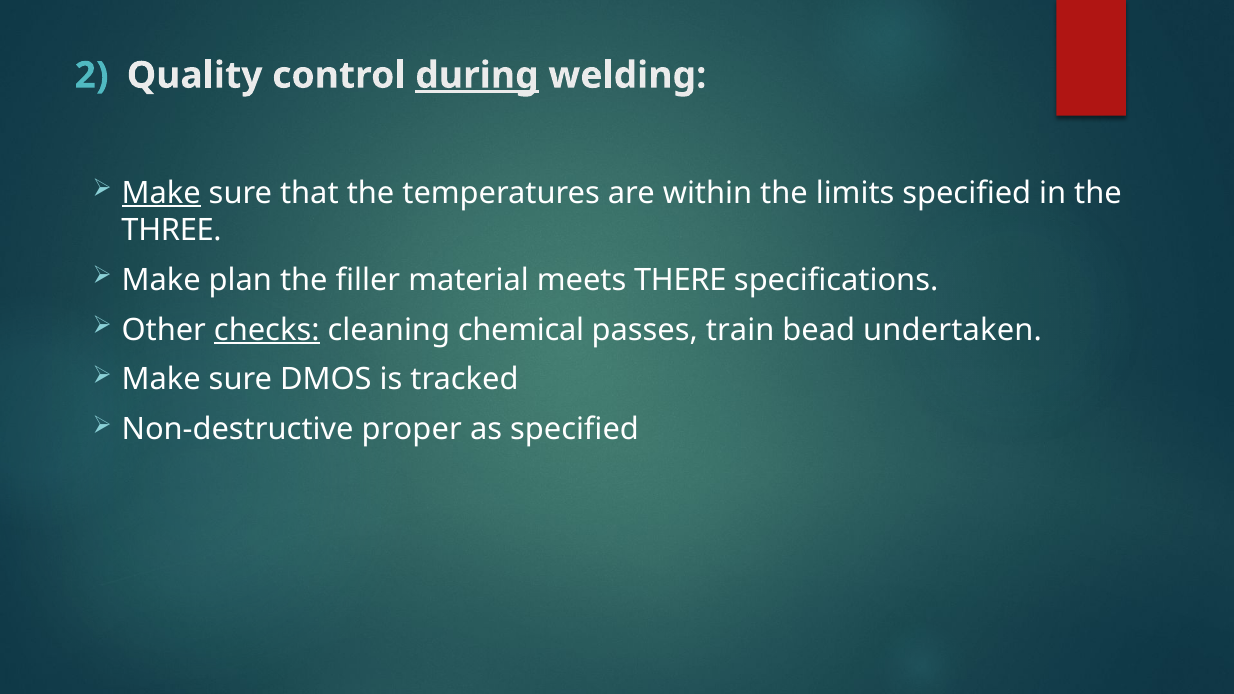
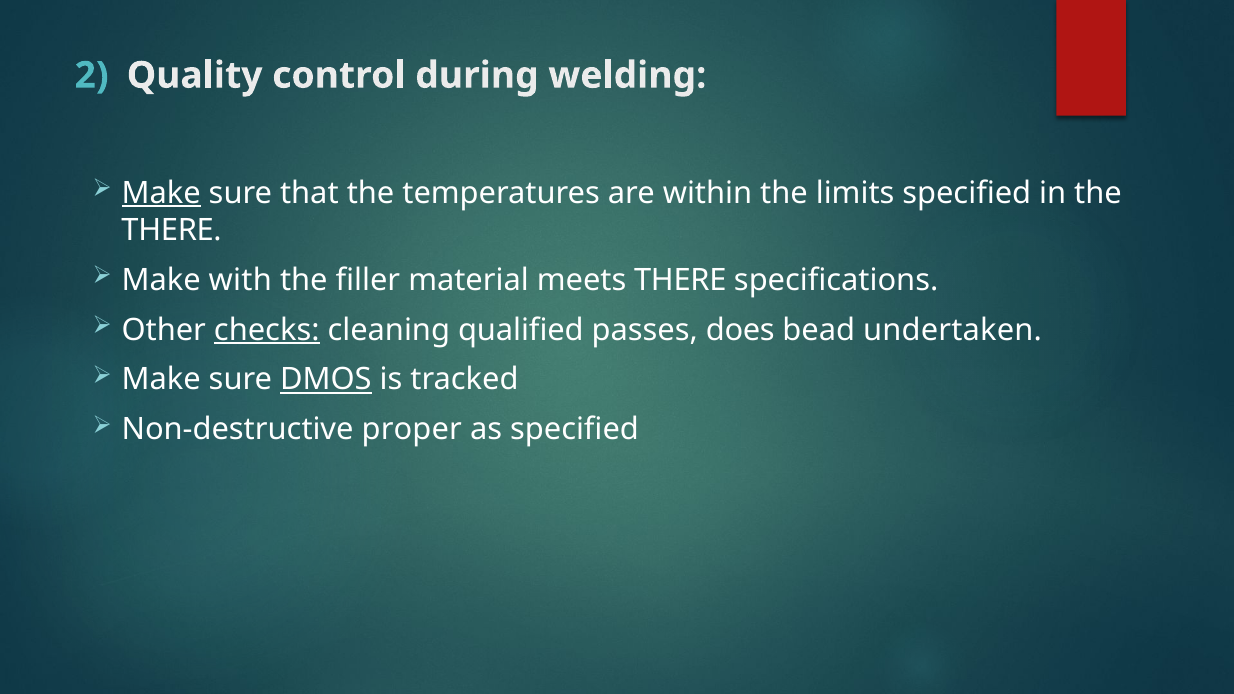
during underline: present -> none (477, 75)
THREE: THREE -> THERE (172, 230)
plan: plan -> with (240, 280)
chemical: chemical -> qualified (521, 330)
train: train -> does (740, 330)
DMOS underline: none -> present (326, 380)
